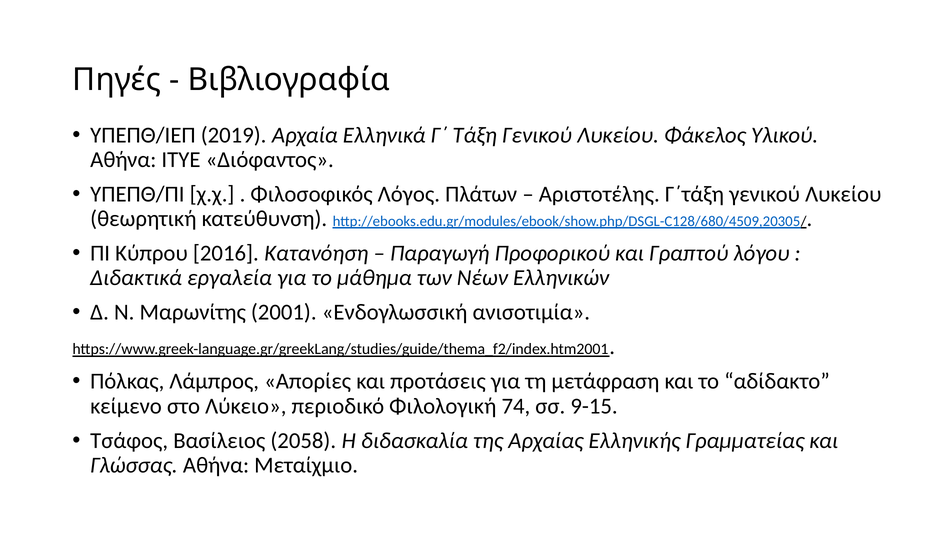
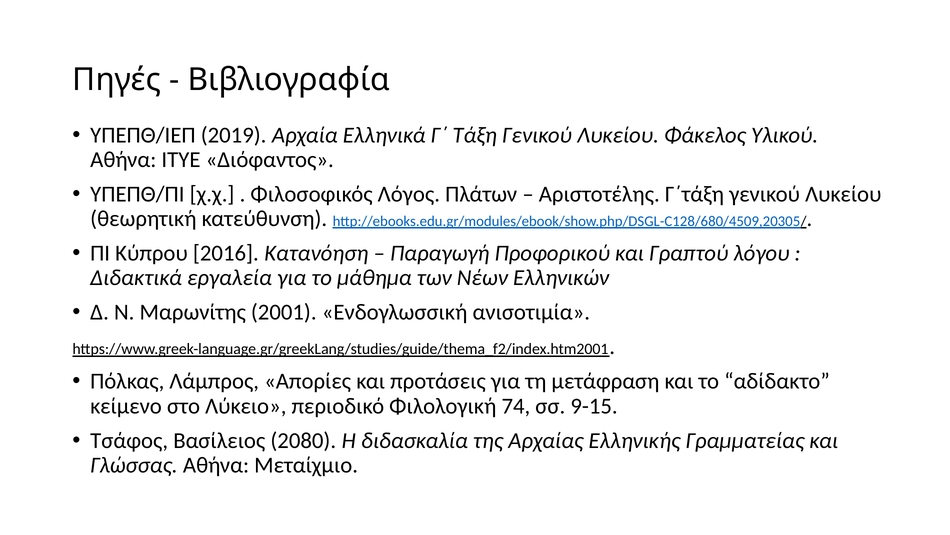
2058: 2058 -> 2080 (303, 440)
